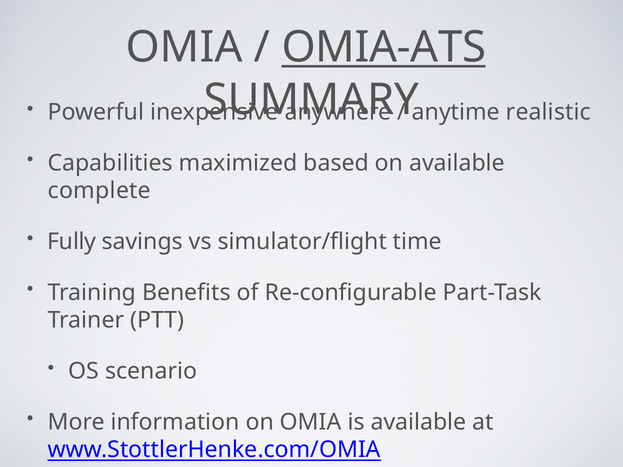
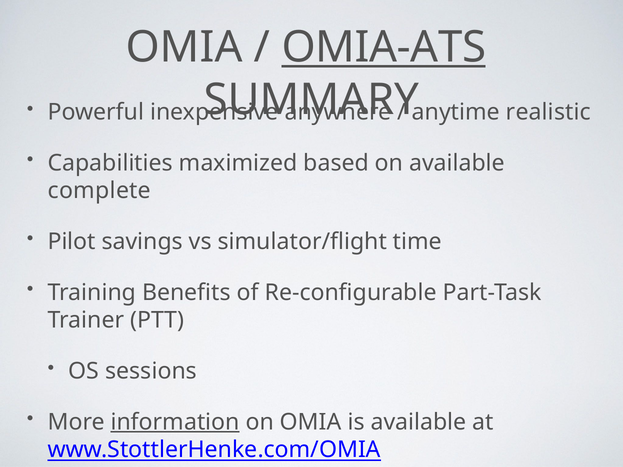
Fully: Fully -> Pilot (72, 242)
scenario: scenario -> sessions (151, 371)
information underline: none -> present (175, 422)
